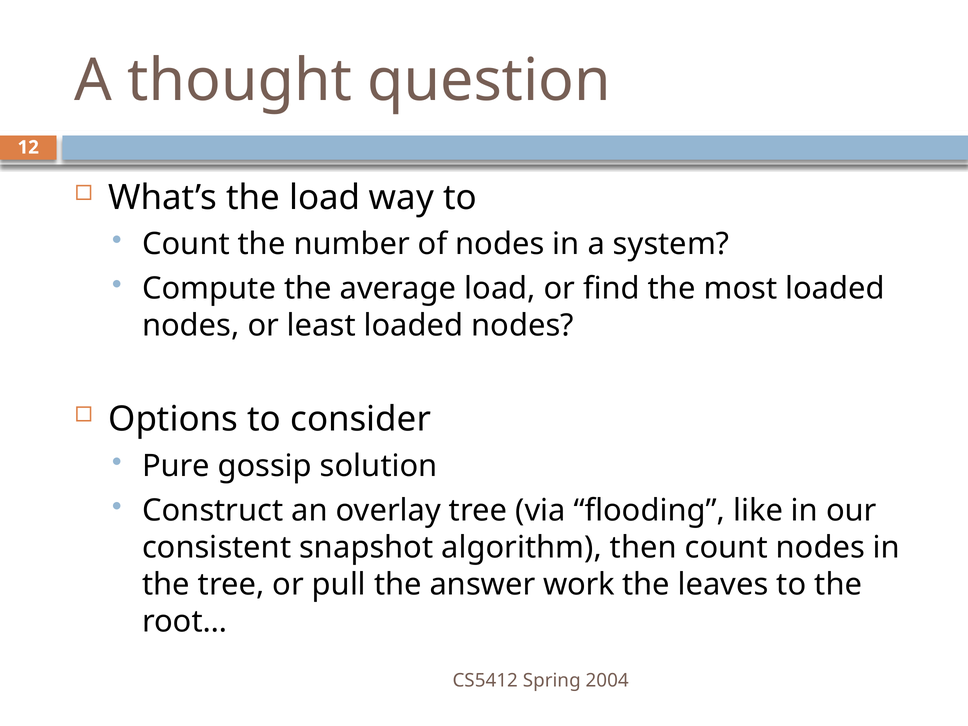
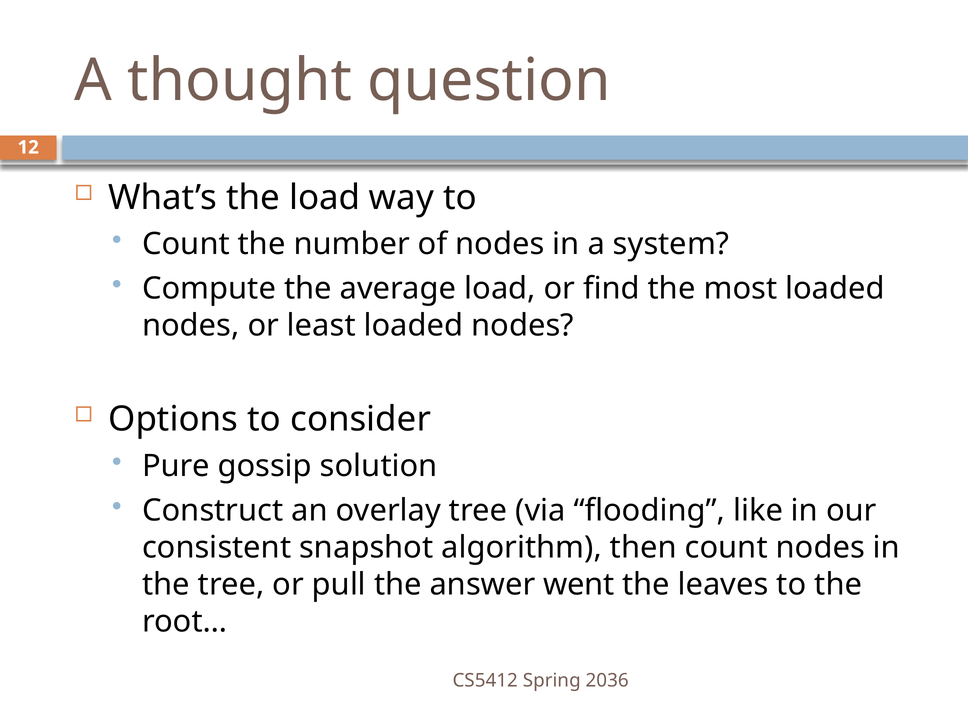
work: work -> went (579, 585)
2004: 2004 -> 2036 (607, 681)
